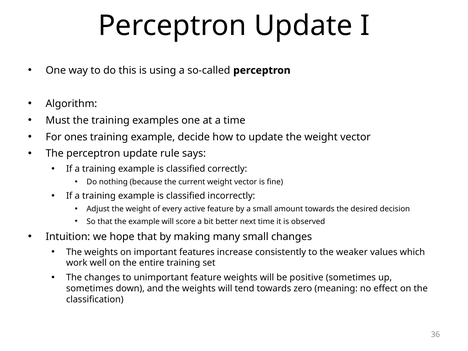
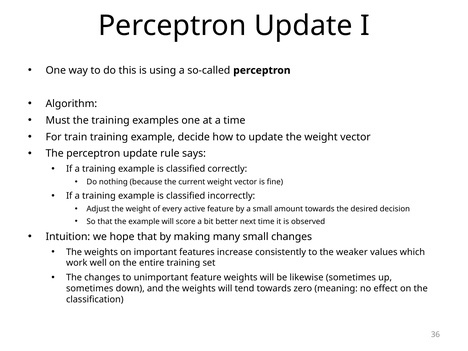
ones: ones -> train (76, 137)
positive: positive -> likewise (307, 278)
